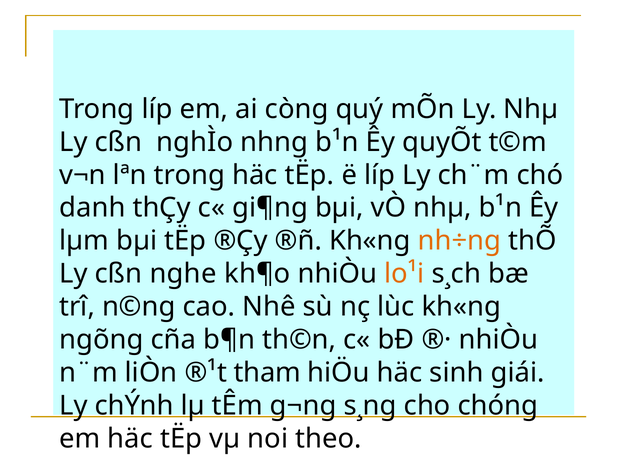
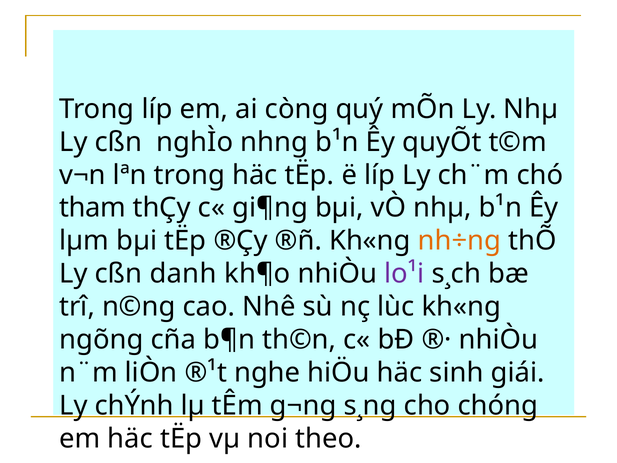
danh: danh -> tham (93, 208)
nghe: nghe -> danh (183, 274)
lo¹i colour: orange -> purple (404, 274)
tham: tham -> nghe (267, 372)
